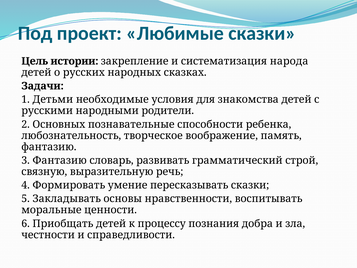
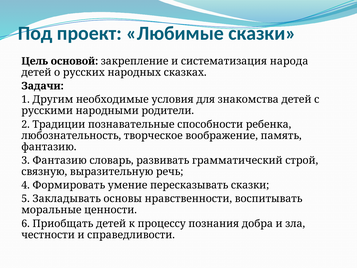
истории: истории -> основой (74, 61)
Детьми: Детьми -> Другим (53, 99)
Основных: Основных -> Традиции (59, 124)
